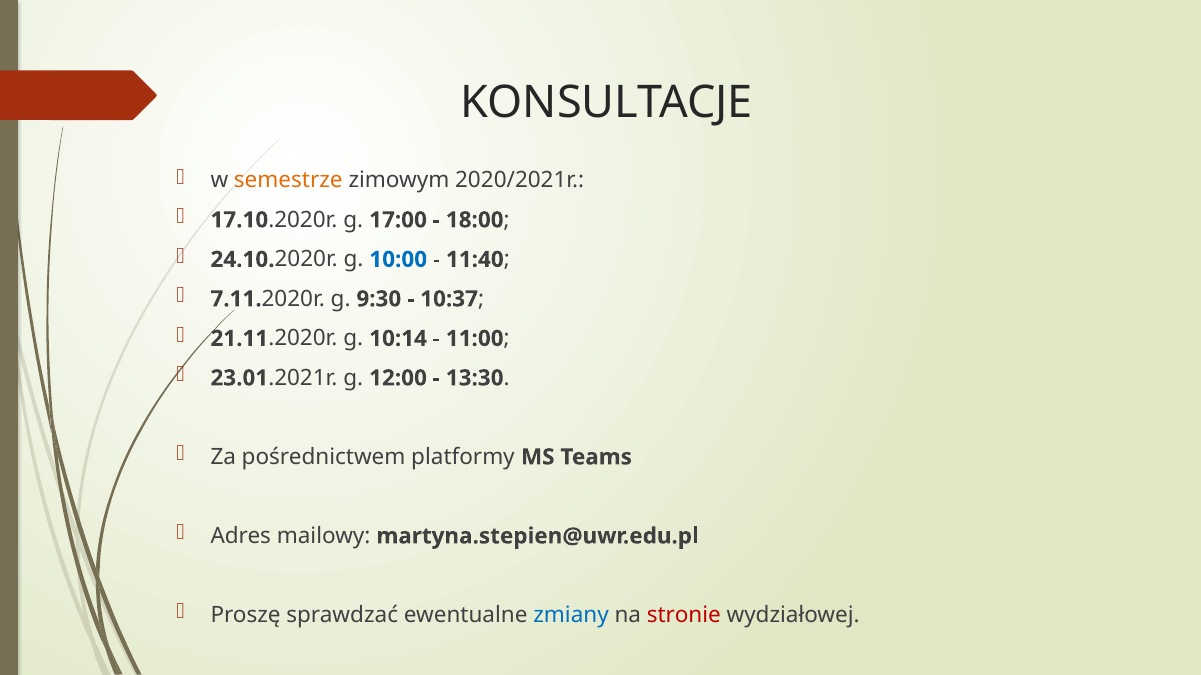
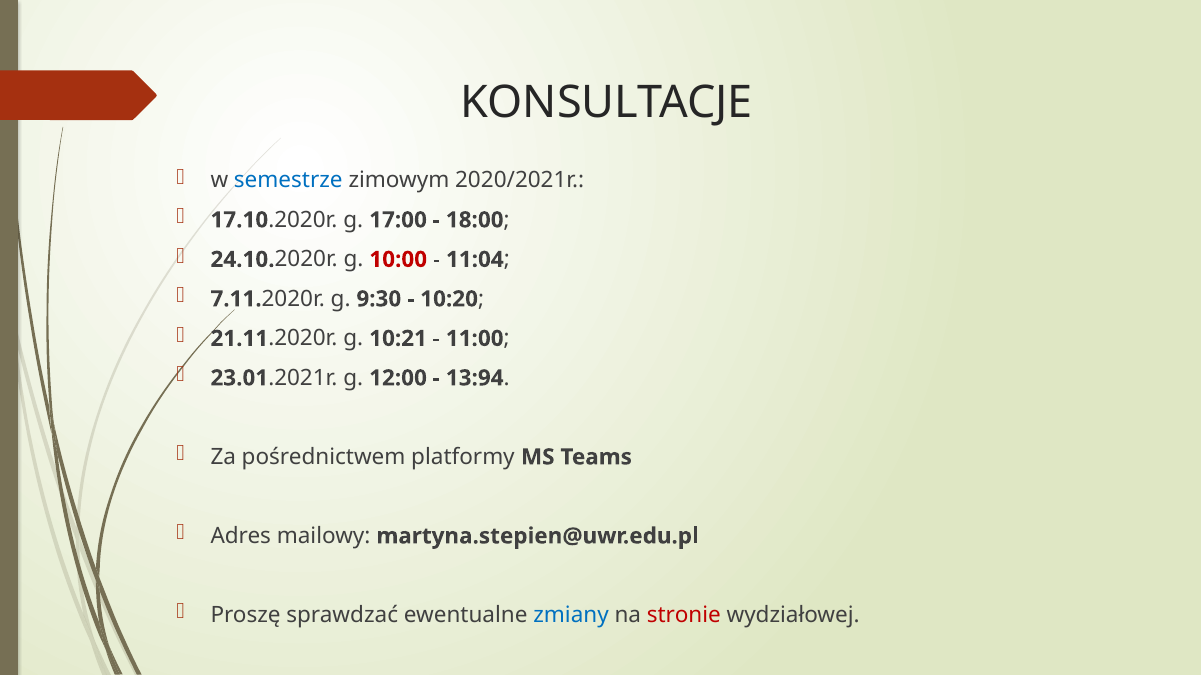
semestrze colour: orange -> blue (288, 181)
10:00 colour: blue -> red (398, 260)
11:40: 11:40 -> 11:04 (475, 260)
10:37: 10:37 -> 10:20 (449, 299)
10:14: 10:14 -> 10:21 (398, 339)
13:30: 13:30 -> 13:94 (475, 378)
